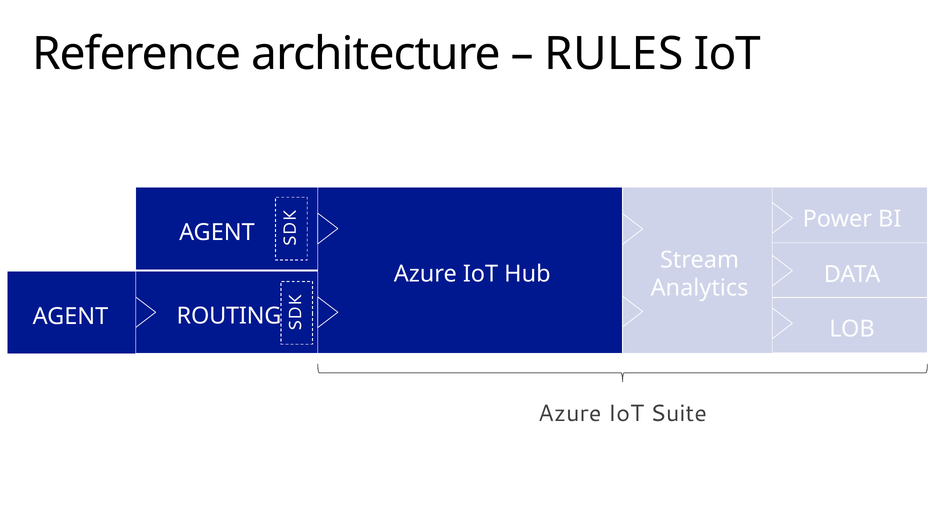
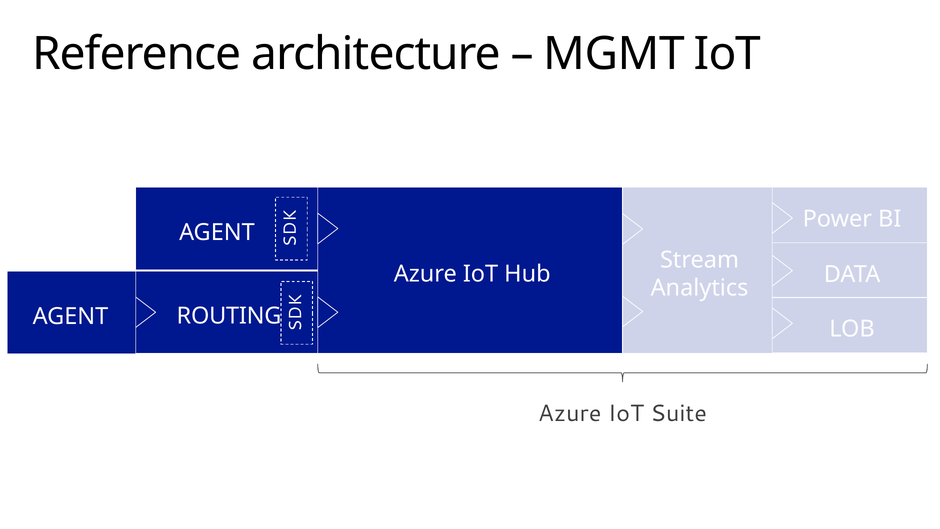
RULES: RULES -> MGMT (614, 54)
